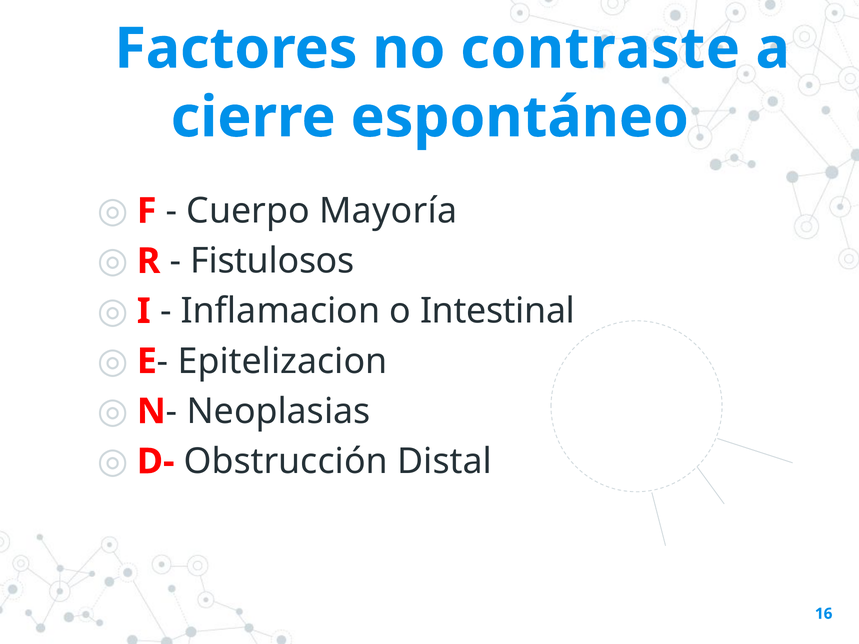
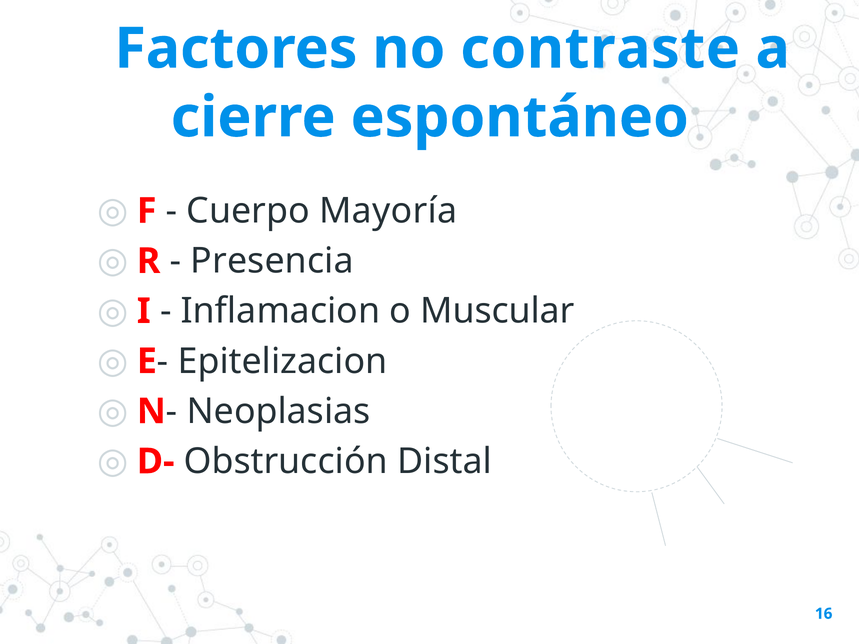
Fistulosos: Fistulosos -> Presencia (272, 261)
Intestinal: Intestinal -> Muscular (497, 311)
